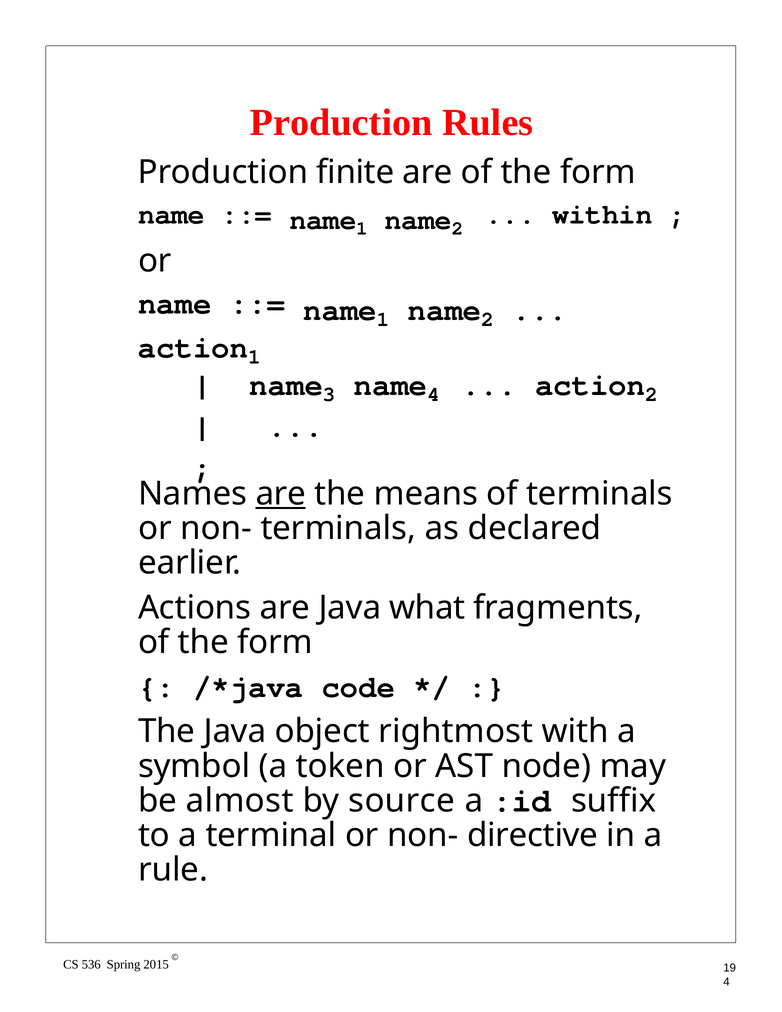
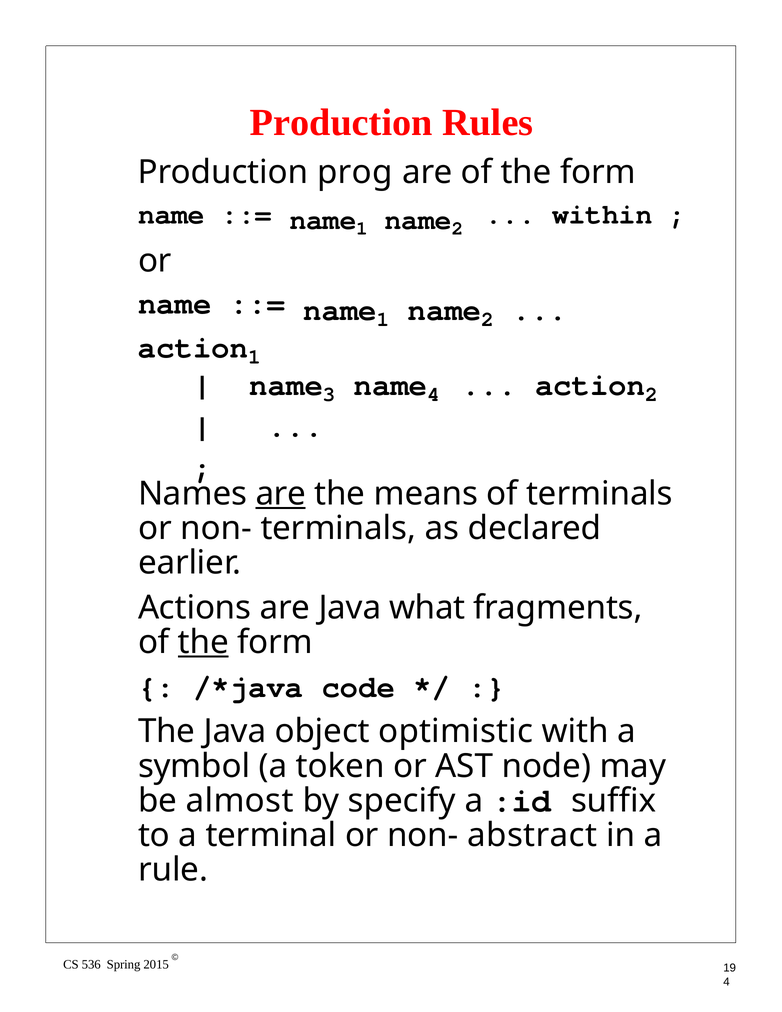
finite: finite -> prog (355, 172)
the underline: none -> present (203, 642)
rightmost: rightmost -> optimistic (456, 732)
source: source -> specify (402, 801)
directive: directive -> abstract (532, 835)
